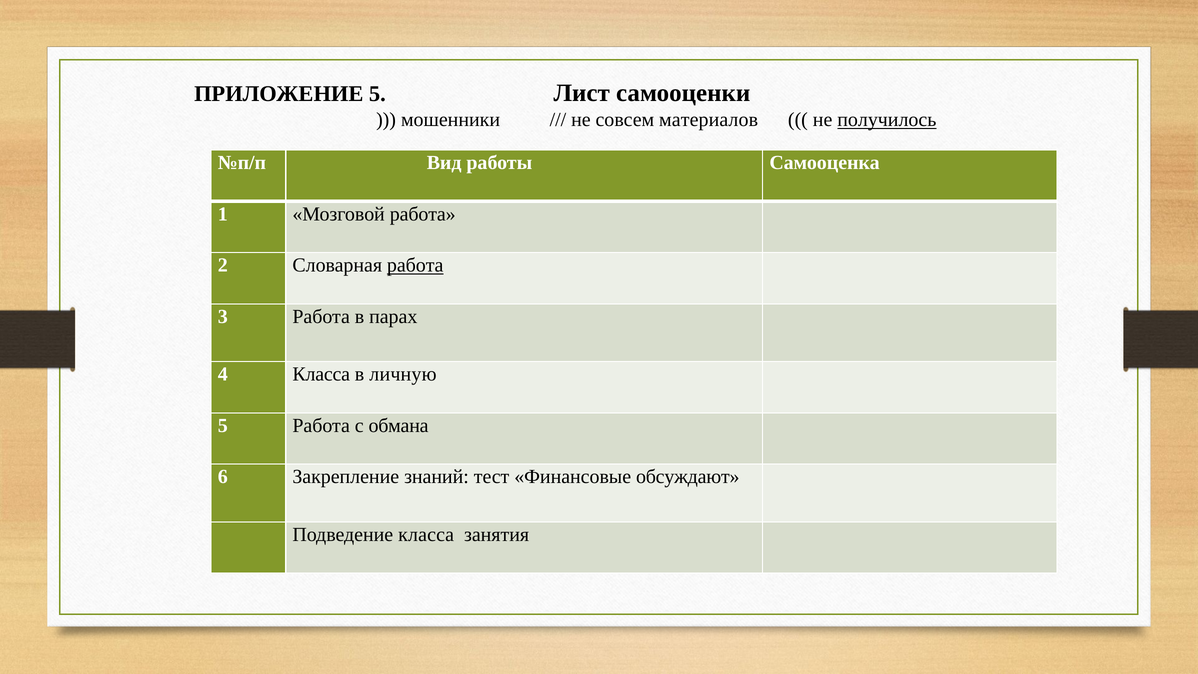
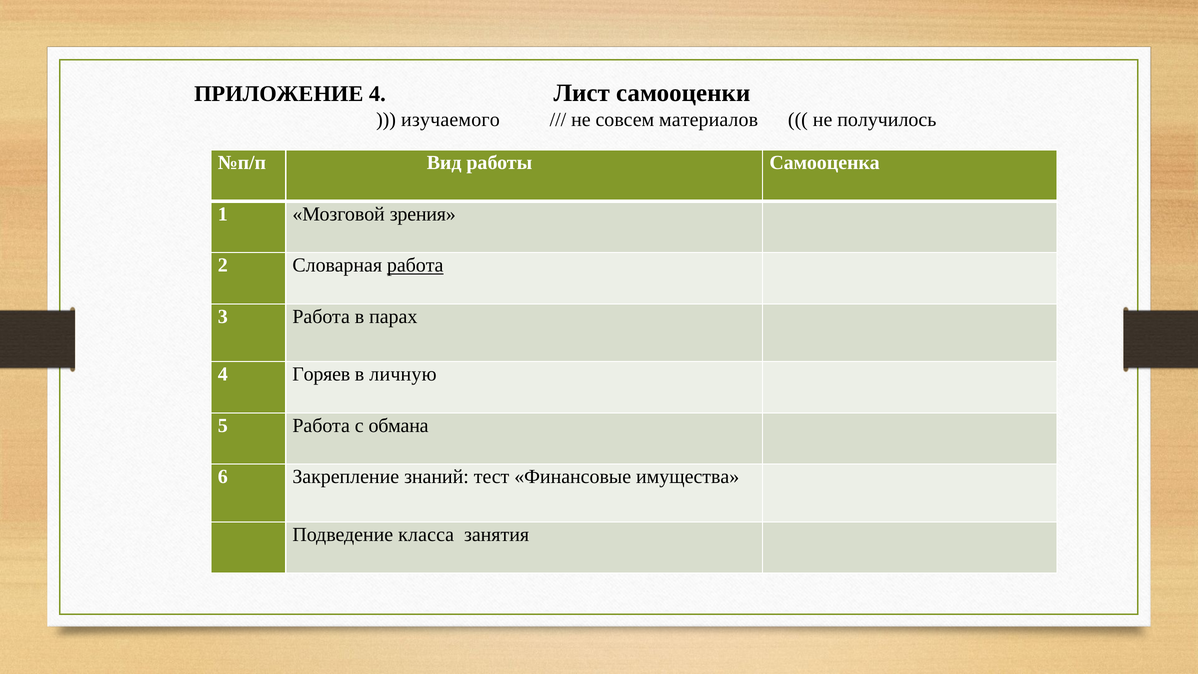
ПРИЛОЖЕНИЕ 5: 5 -> 4 (377, 94)
мошенники: мошенники -> изучаемого (450, 120)
получилось underline: present -> none (887, 120)
Мозговой работа: работа -> зрения (423, 214)
4 Класса: Класса -> Горяев (321, 374)
обсуждают: обсуждают -> имущества (688, 477)
